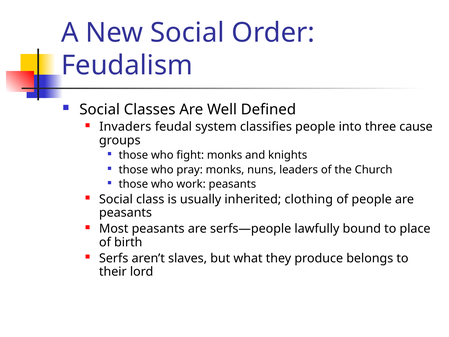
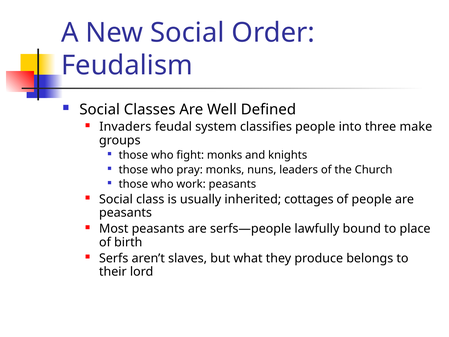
cause: cause -> make (416, 127)
clothing: clothing -> cottages (309, 199)
